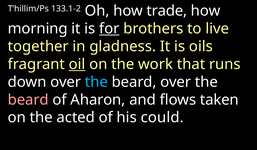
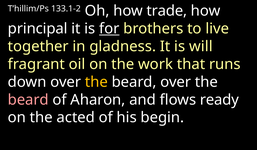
morning: morning -> principal (38, 29)
oils: oils -> will (201, 47)
oil underline: present -> none (77, 64)
the colour: light blue -> yellow (96, 82)
taken: taken -> ready (219, 100)
could: could -> begin (162, 118)
